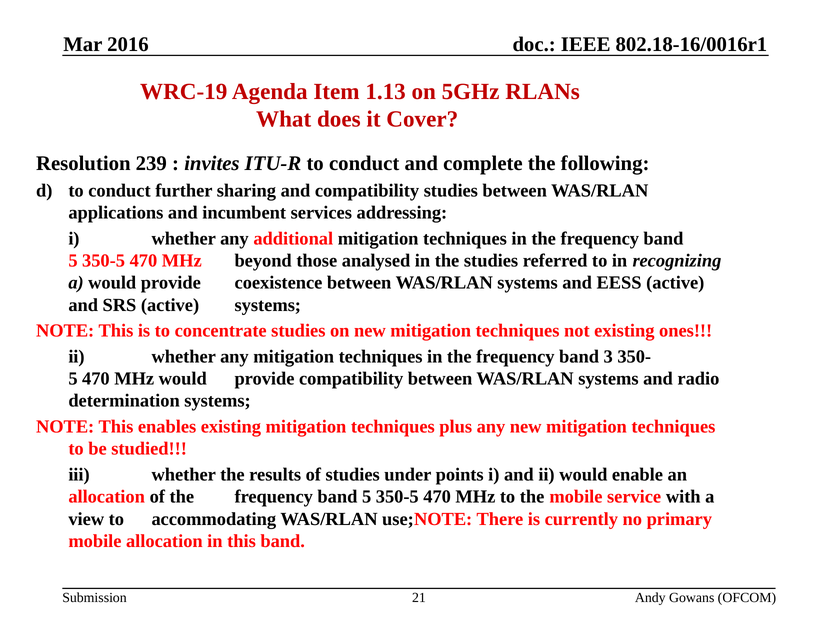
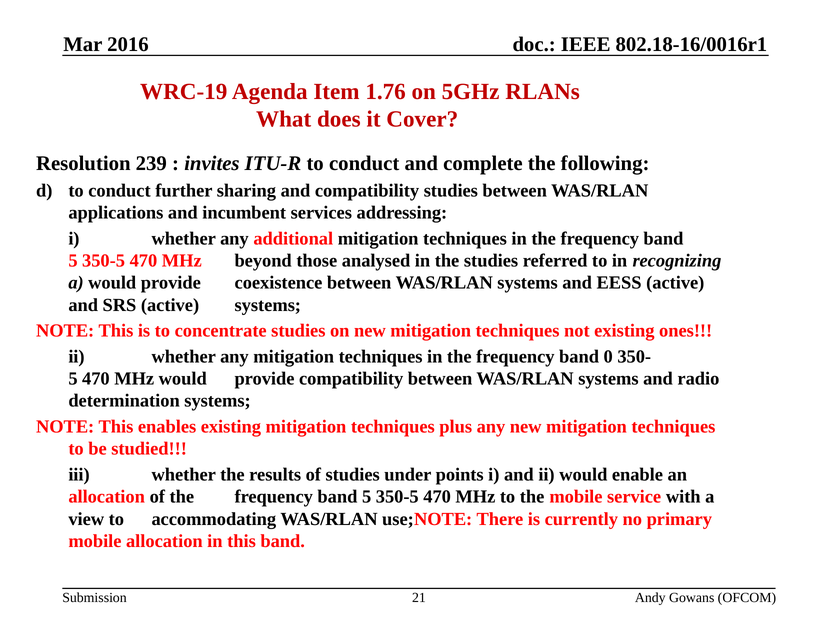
1.13: 1.13 -> 1.76 (386, 92)
frequency band 3: 3 -> 0 (608, 357)
